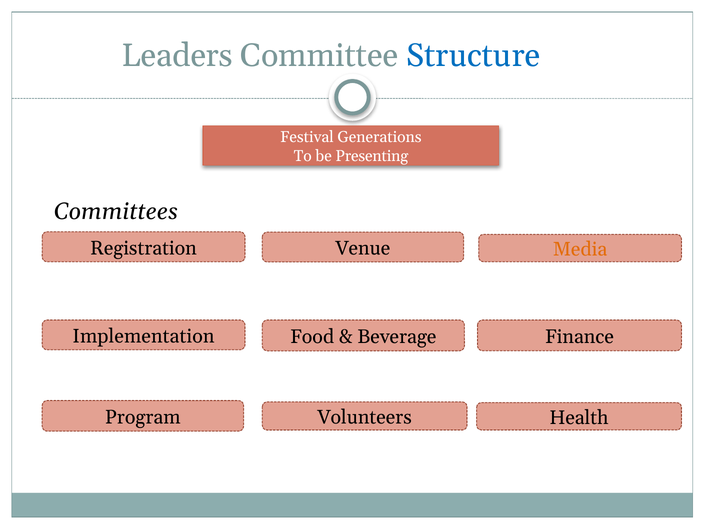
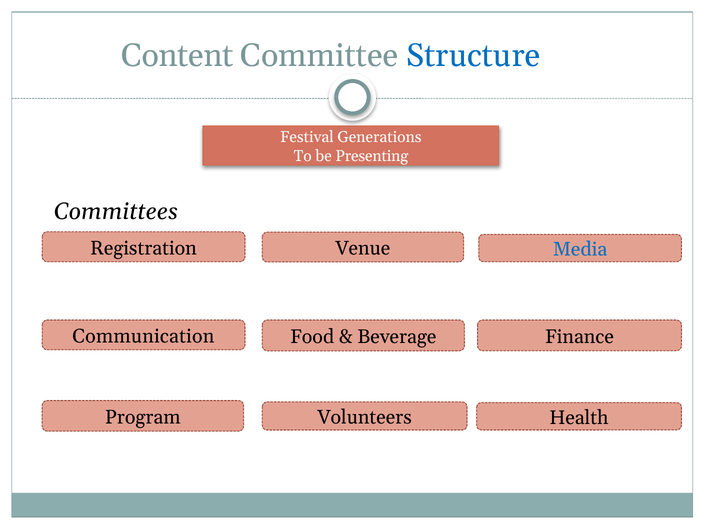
Leaders: Leaders -> Content (177, 56)
Media colour: orange -> blue (580, 249)
Implementation: Implementation -> Communication (143, 336)
